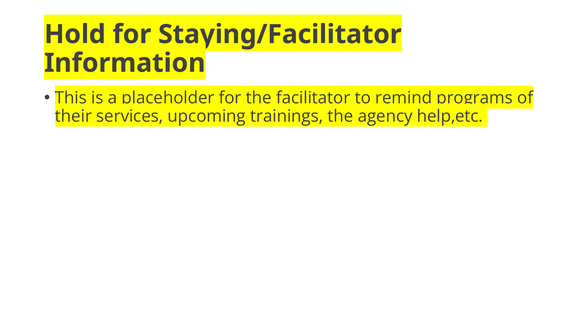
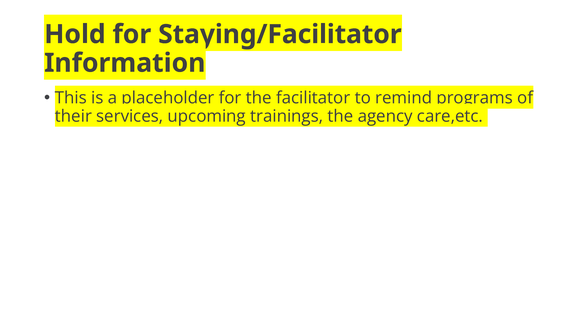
help,etc: help,etc -> care,etc (450, 116)
